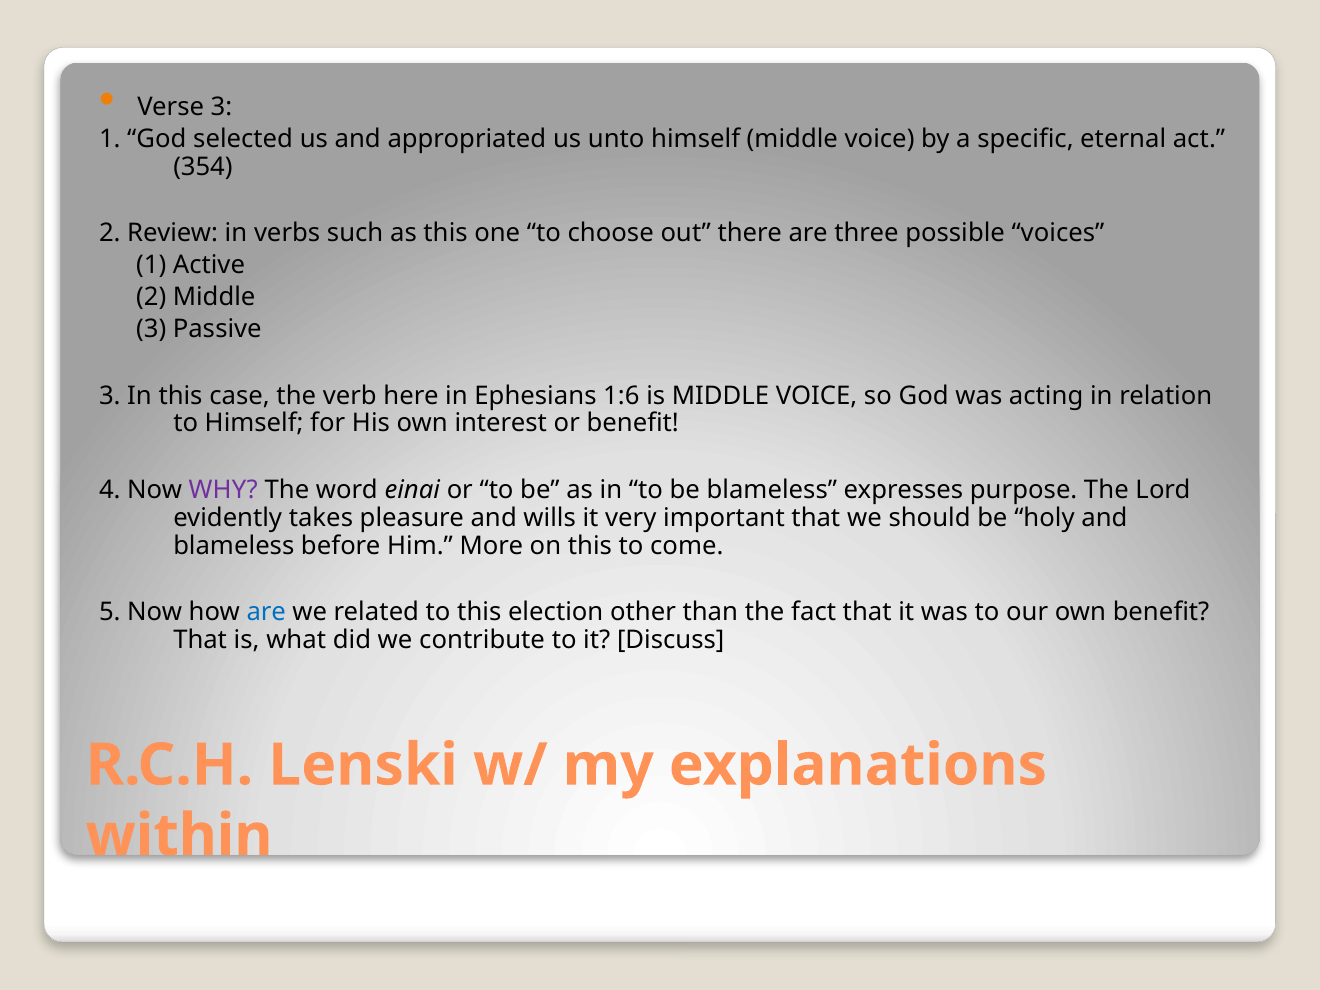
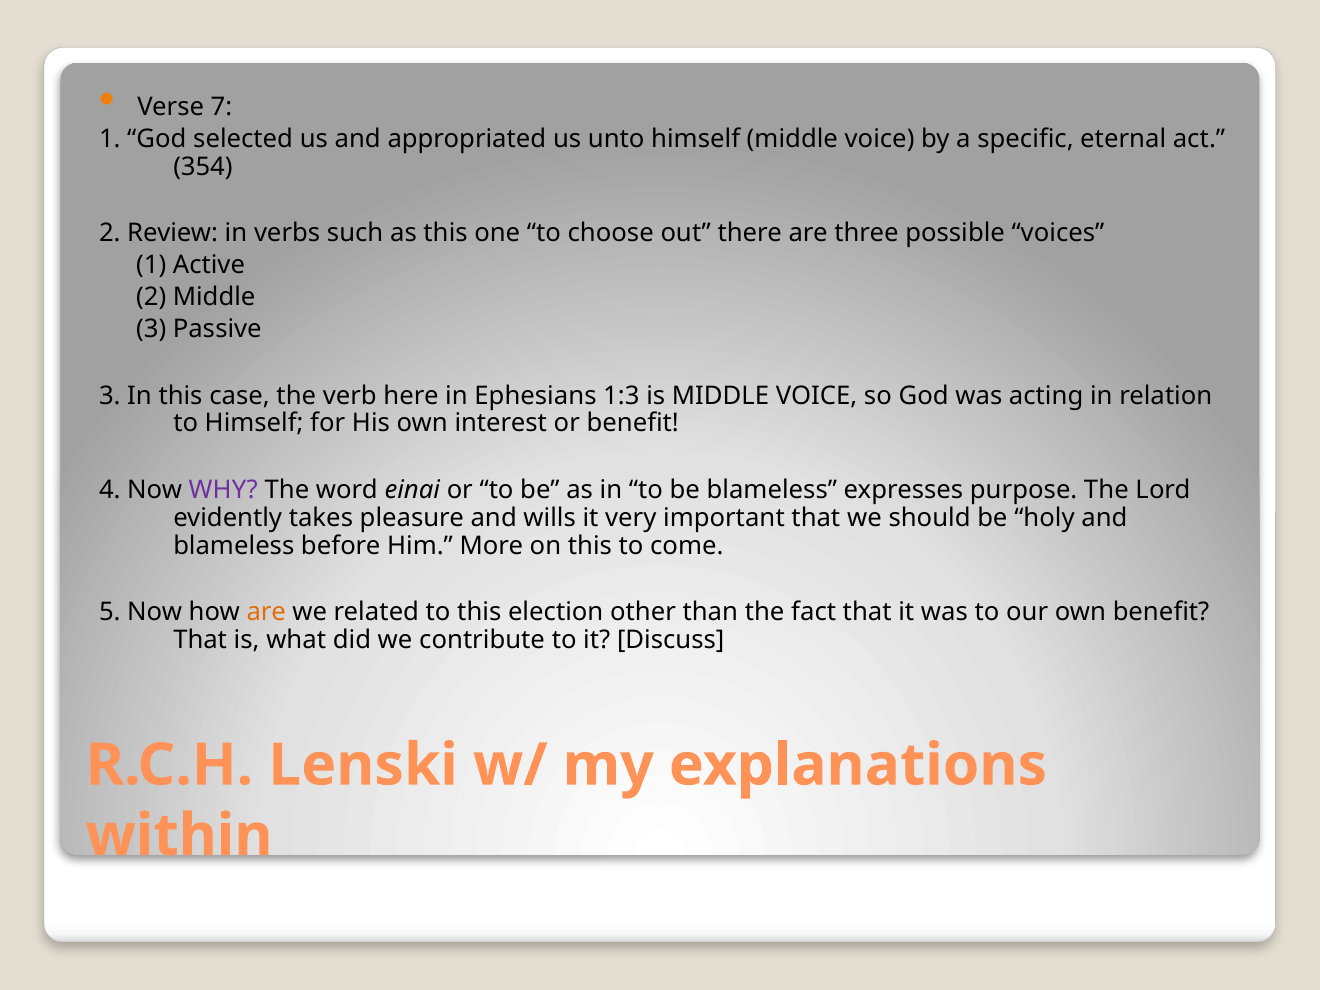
Verse 3: 3 -> 7 (221, 107)
1:6: 1:6 -> 1:3 (621, 396)
are colour: blue -> orange (266, 613)
